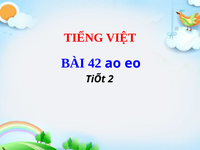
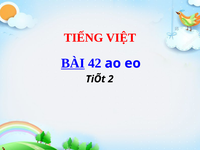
BÀI underline: none -> present (73, 63)
